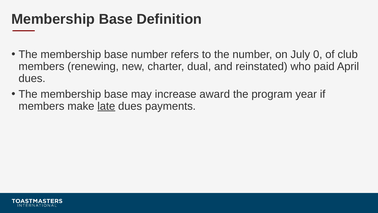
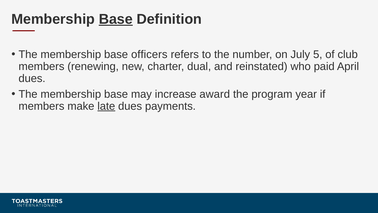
Base underline: none -> present (116, 19)
base number: number -> officers (149, 54)
0: 0 -> 5 (318, 54)
